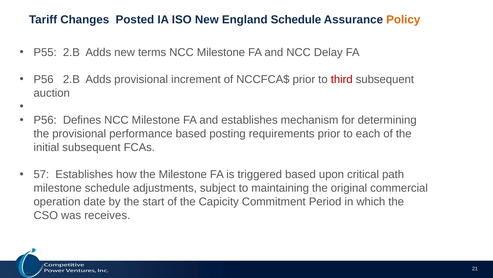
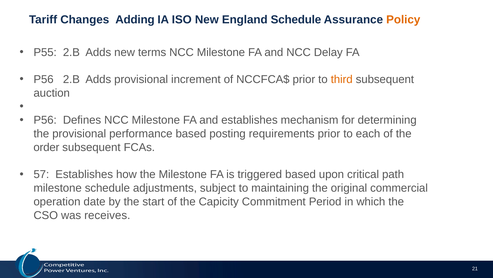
Posted: Posted -> Adding (135, 19)
third colour: red -> orange (342, 79)
initial: initial -> order (46, 147)
